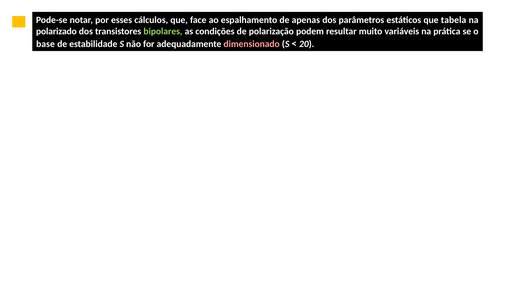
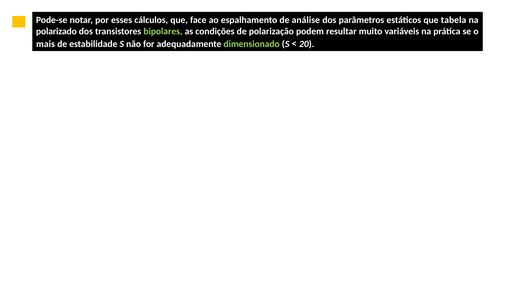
apenas: apenas -> análise (306, 20)
base: base -> mais (46, 44)
dimensionado colour: pink -> light green (252, 44)
